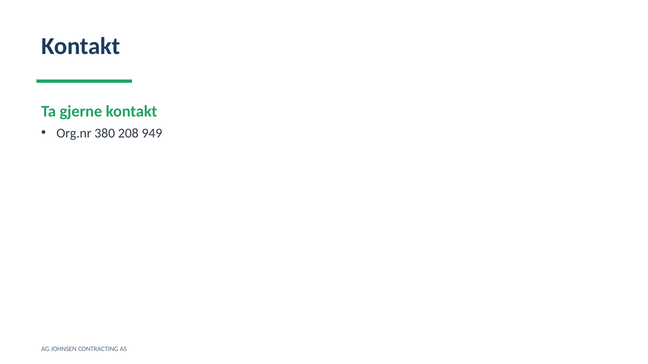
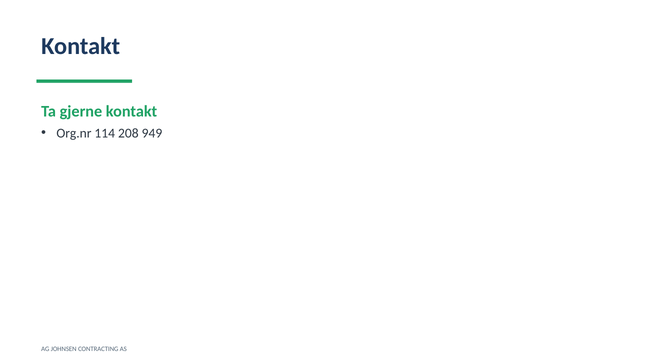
380: 380 -> 114 (105, 133)
